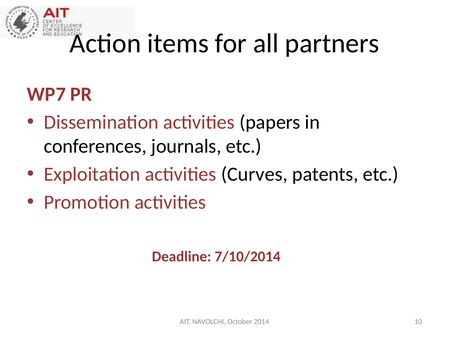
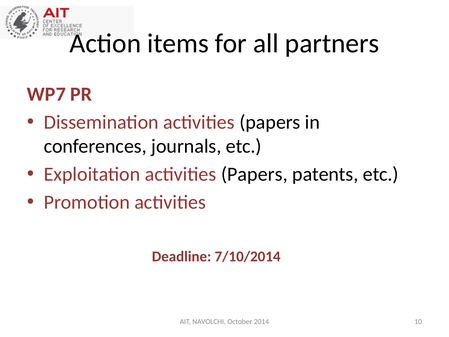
Exploitation activities Curves: Curves -> Papers (254, 174)
